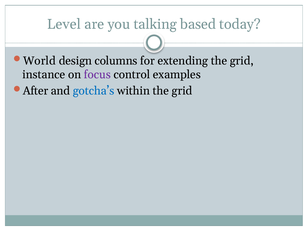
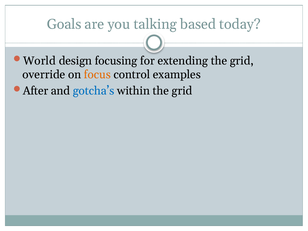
Level: Level -> Goals (64, 24)
columns: columns -> focusing (116, 61)
instance: instance -> override (44, 75)
focus colour: purple -> orange (97, 75)
